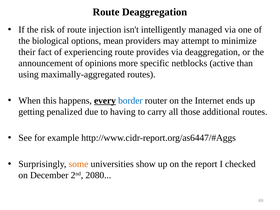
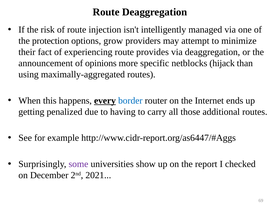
biological: biological -> protection (51, 41)
mean: mean -> grow (113, 41)
active: active -> hijack (222, 63)
some colour: orange -> purple (78, 164)
2080: 2080 -> 2021 (98, 175)
